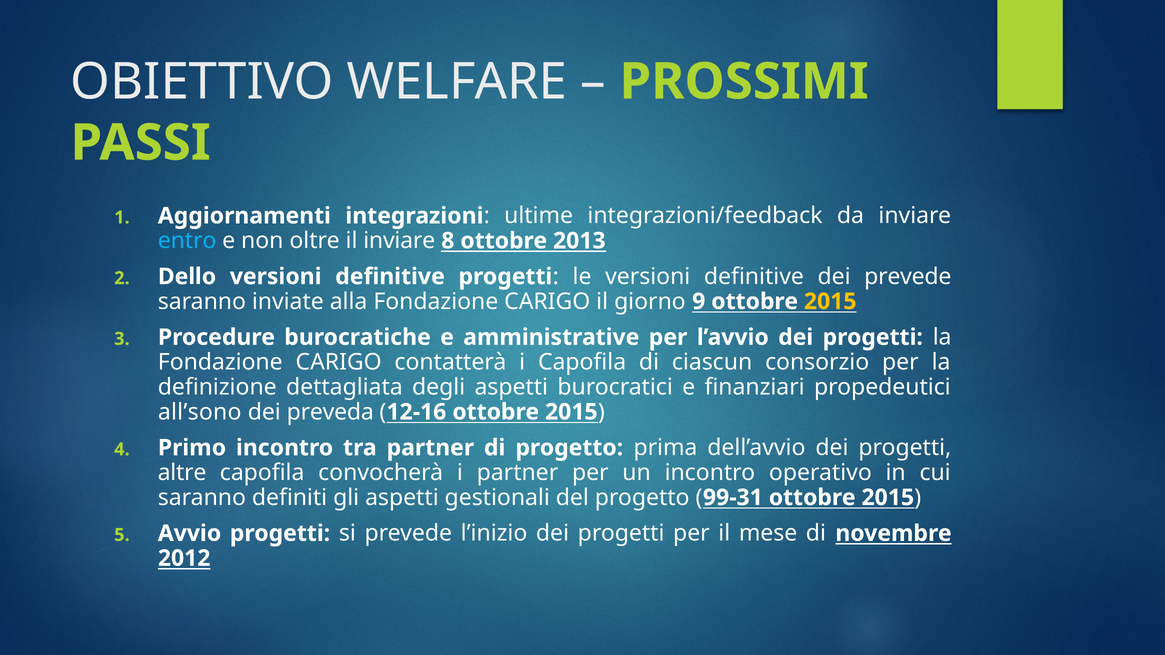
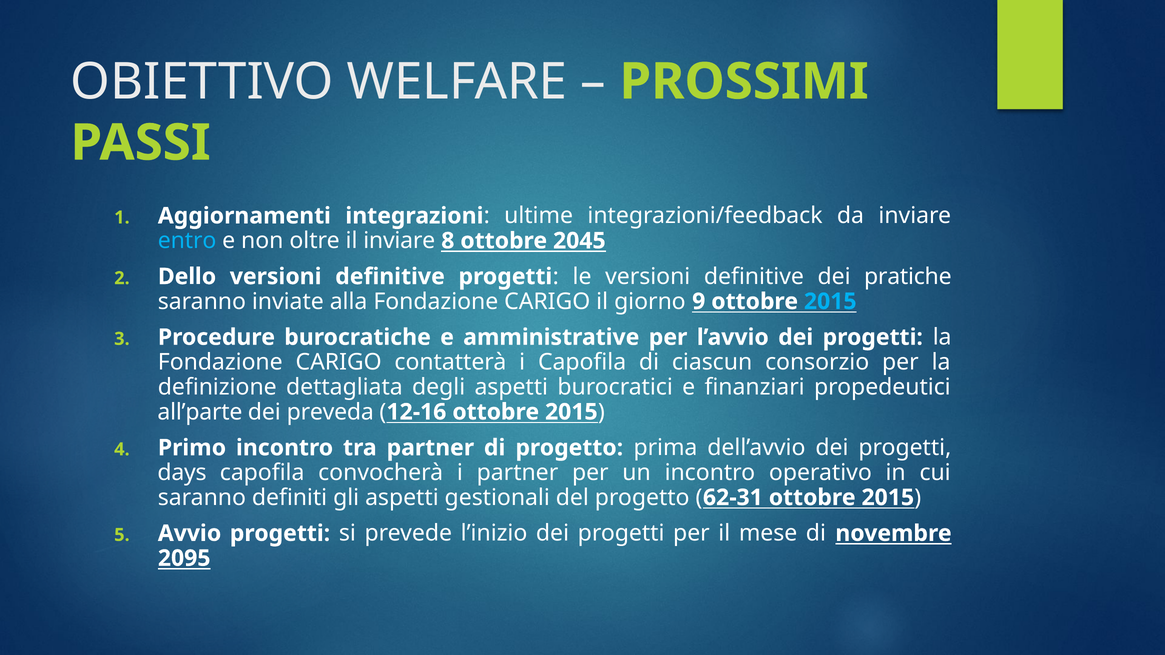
2013: 2013 -> 2045 (579, 241)
dei prevede: prevede -> pratiche (908, 277)
2015 colour: yellow -> light blue (830, 302)
all’sono: all’sono -> all’parte (200, 412)
altre: altre -> days (182, 473)
99-31: 99-31 -> 62-31 (733, 498)
2012: 2012 -> 2095 (184, 558)
